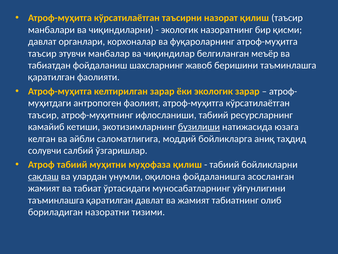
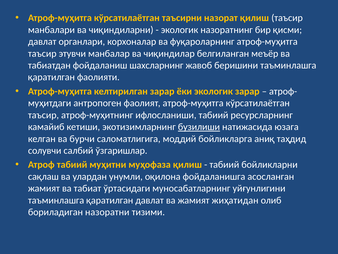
айбли: айбли -> бурчи (82, 138)
сақлаш underline: present -> none (43, 176)
табиатнинг: табиатнинг -> жиҳатидан (235, 200)
